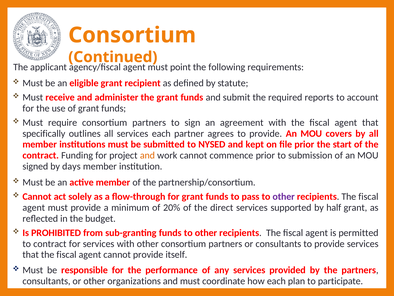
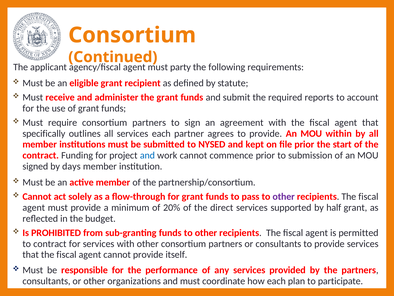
point: point -> party (180, 67)
covers: covers -> within (339, 133)
and colour: orange -> blue (147, 155)
